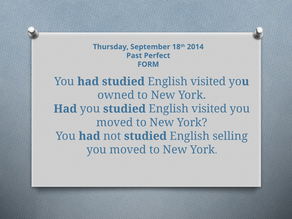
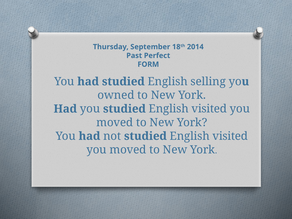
had studied English visited: visited -> selling (208, 82)
not studied English selling: selling -> visited (230, 136)
